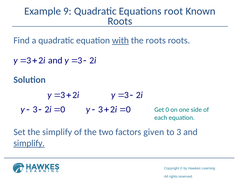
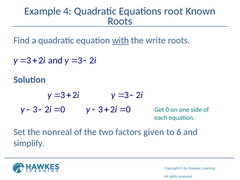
9: 9 -> 4 (68, 11)
the roots: roots -> write (156, 41)
the simplify: simplify -> nonreal (57, 132)
to 3: 3 -> 6 (179, 132)
simplify underline: present -> none (29, 143)
